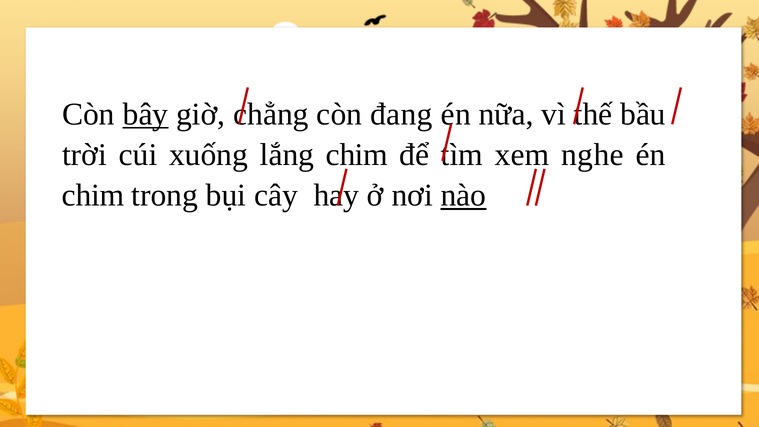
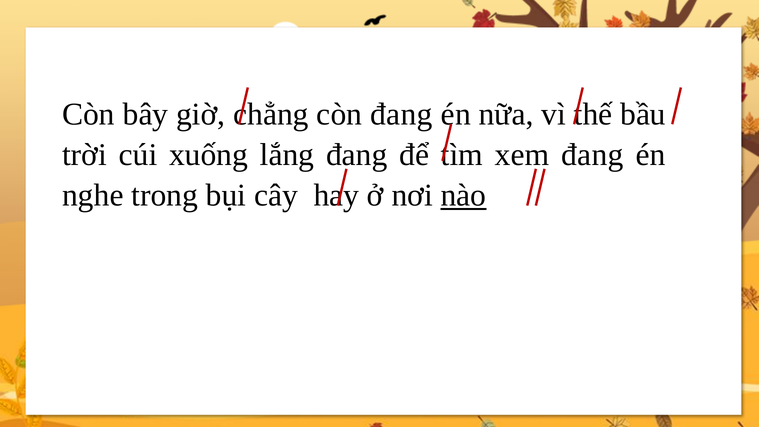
bây underline: present -> none (146, 114)
lắng chim: chim -> đang (357, 155)
nghe: nghe -> đang (592, 155)
chim: chim -> nghe (93, 195)
